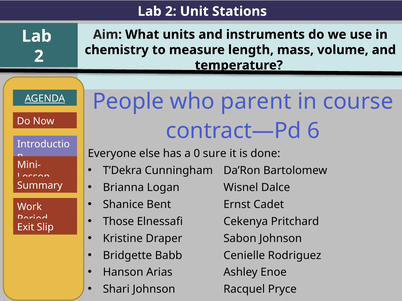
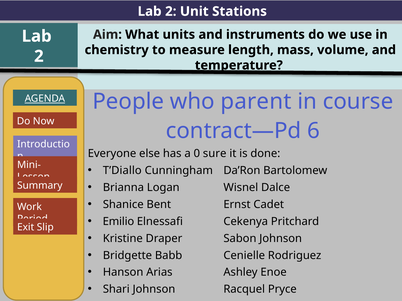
T’Dekra: T’Dekra -> T’Diallo (122, 171)
Those: Those -> Emilio (118, 222)
